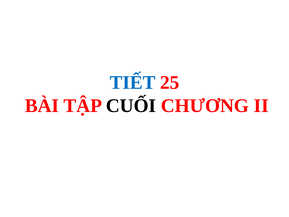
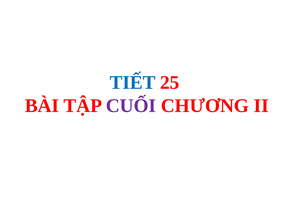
CUỐI colour: black -> purple (131, 106)
